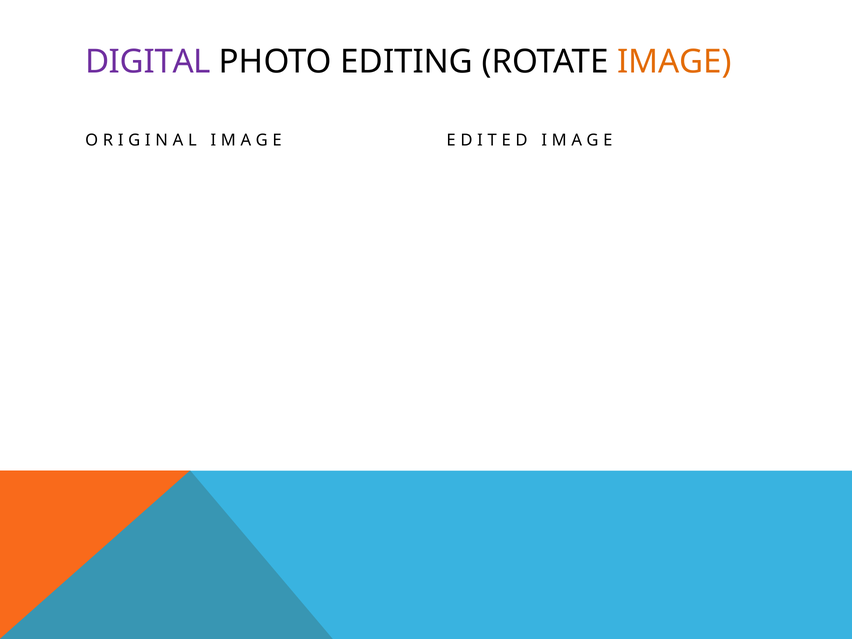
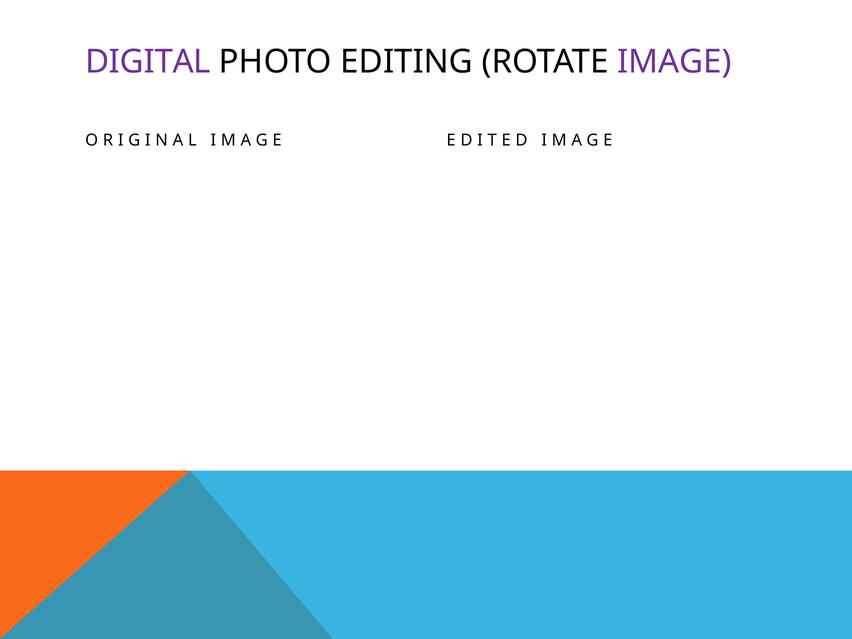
IMAGE colour: orange -> purple (674, 62)
